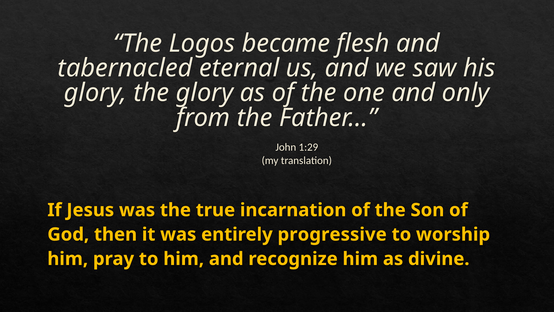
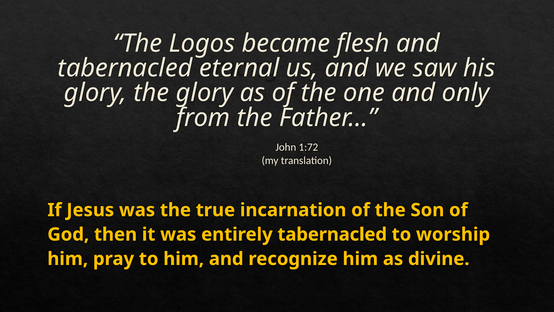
1:29: 1:29 -> 1:72 (308, 147)
entirely progressive: progressive -> tabernacled (332, 234)
